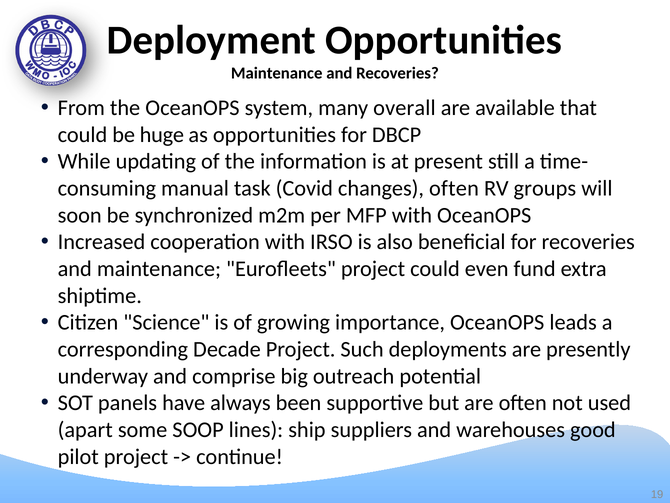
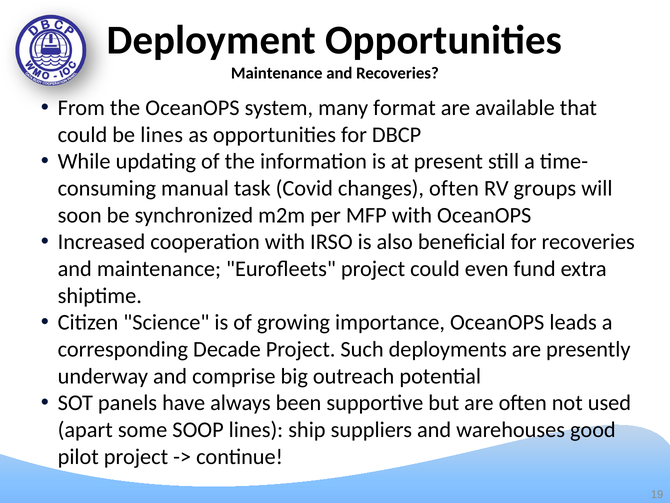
overall: overall -> format (405, 108)
be huge: huge -> lines (162, 135)
